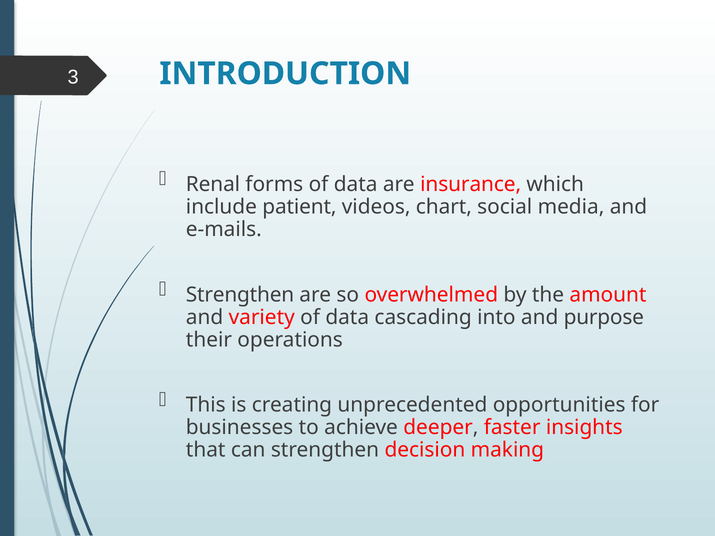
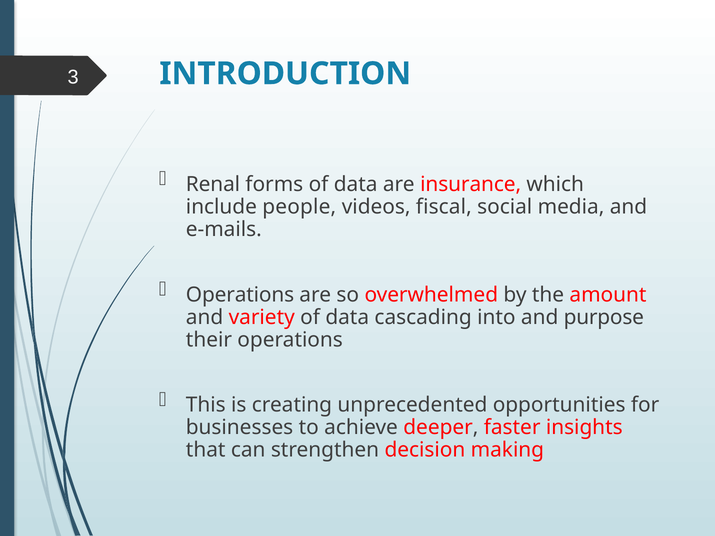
patient: patient -> people (299, 207)
chart: chart -> fiscal (444, 207)
Strengthen: Strengthen -> Operations (240, 295)
